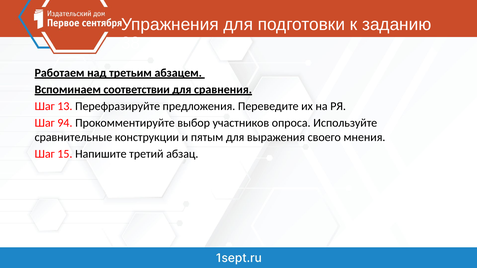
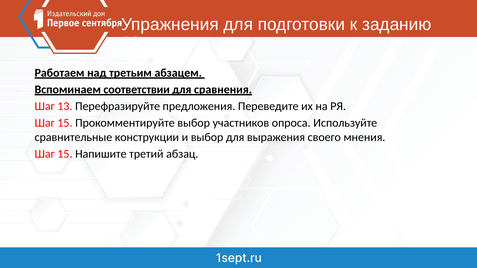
94: 94 -> 15 (65, 123)
и пятым: пятым -> выбор (207, 137)
